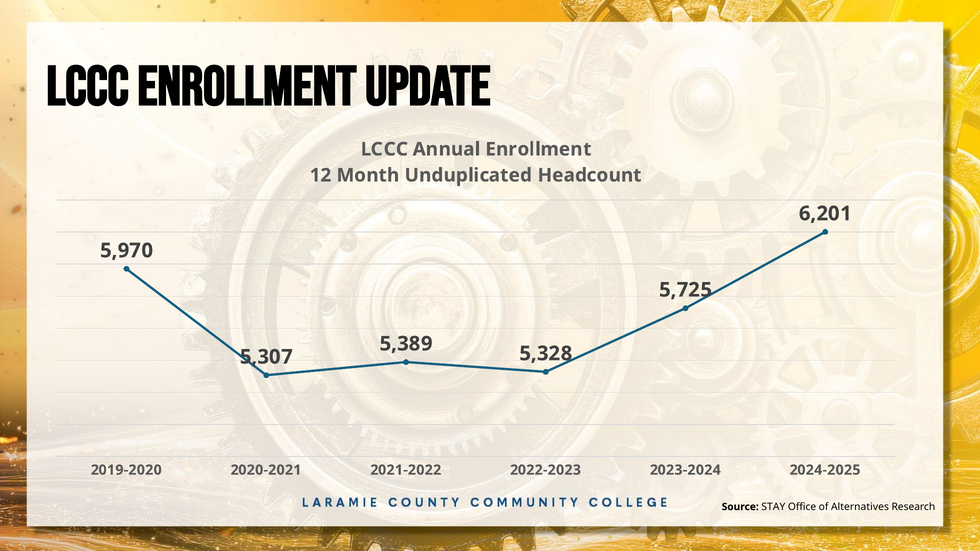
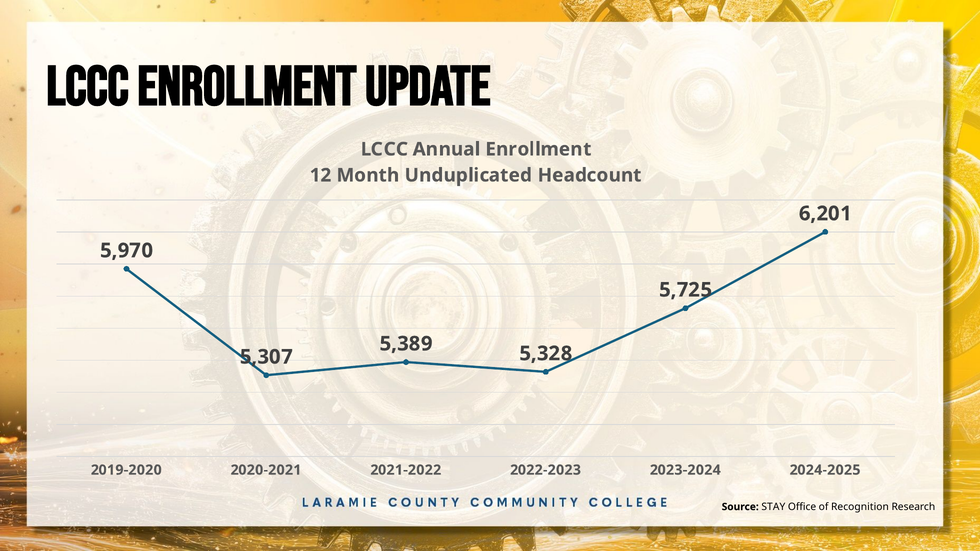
Alternatives: Alternatives -> Recognition (860, 507)
